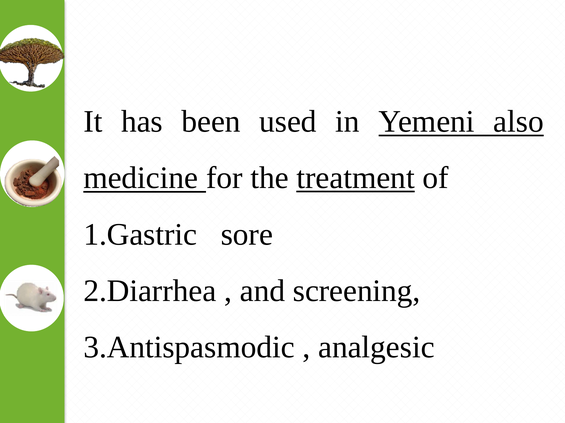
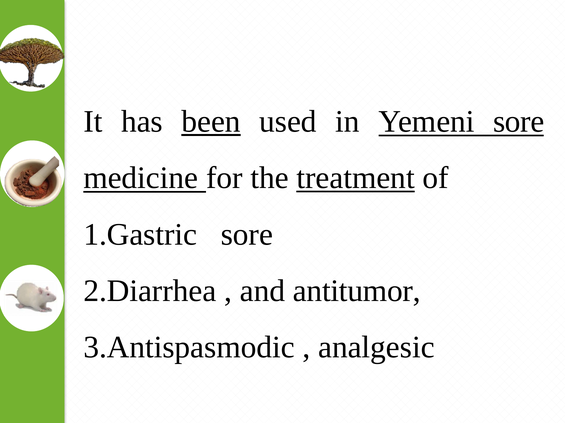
been underline: none -> present (211, 122)
Yemeni also: also -> sore (519, 122)
screening: screening -> antitumor (357, 291)
